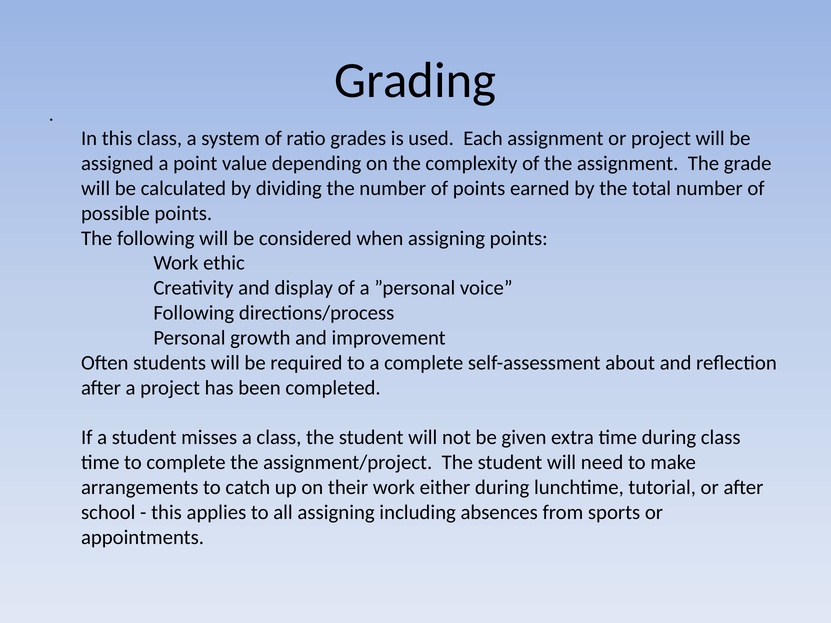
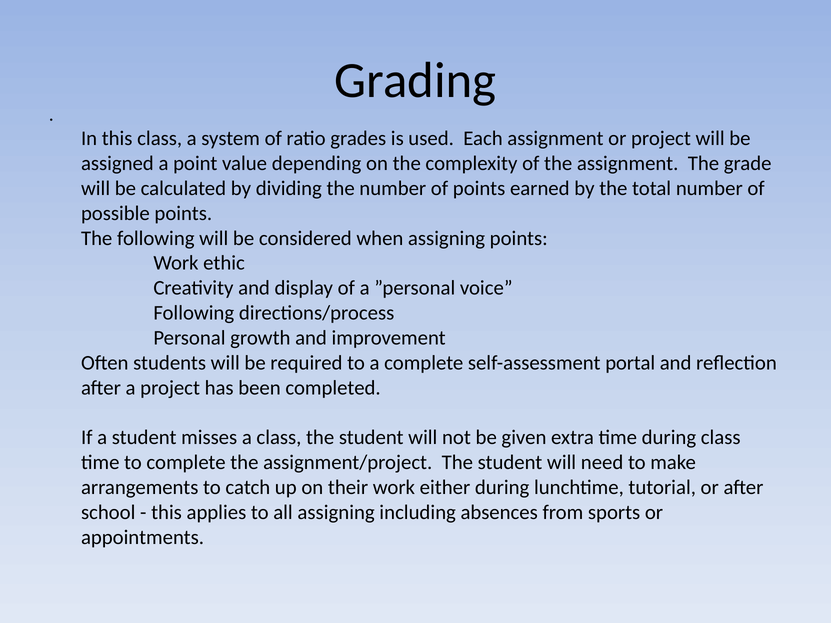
about: about -> portal (630, 363)
